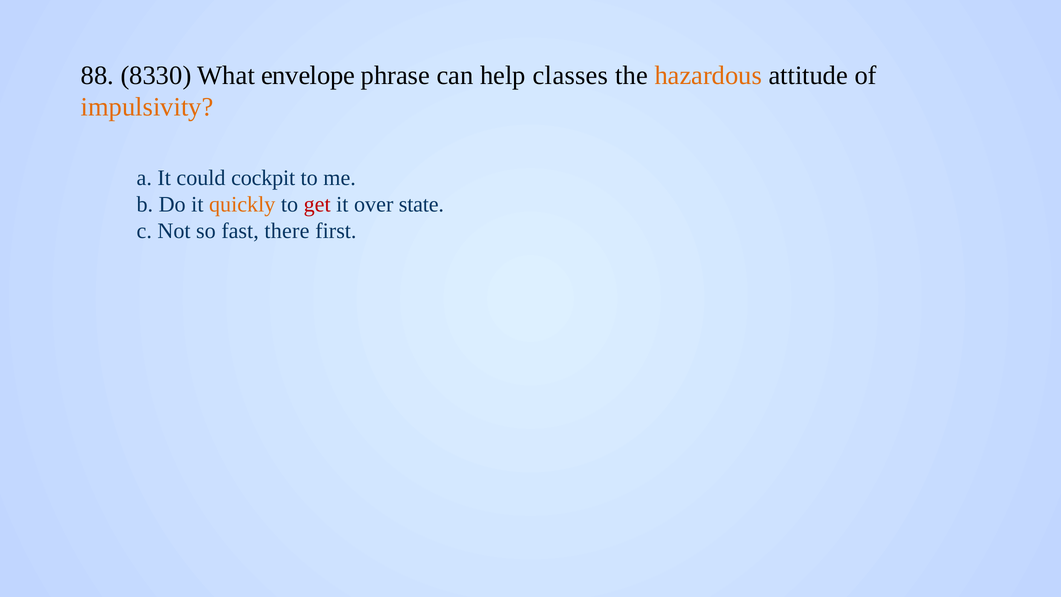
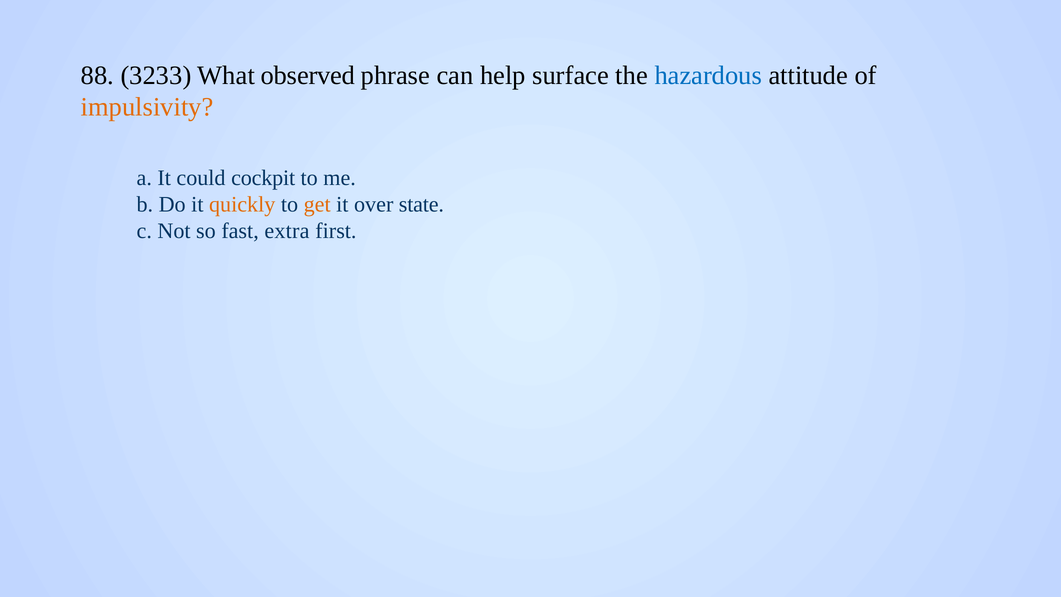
8330: 8330 -> 3233 (156, 75)
envelope: envelope -> observed (308, 75)
classes: classes -> surface (571, 75)
hazardous colour: orange -> blue (708, 75)
get colour: red -> orange (317, 204)
there: there -> extra (287, 231)
